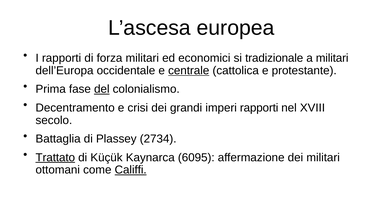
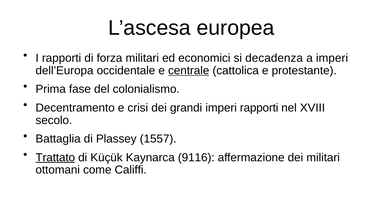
tradizionale: tradizionale -> decadenza (274, 58)
a militari: militari -> imperi (332, 58)
del underline: present -> none (102, 89)
2734: 2734 -> 1557 (158, 139)
6095: 6095 -> 9116 (196, 158)
Califfi underline: present -> none (131, 170)
